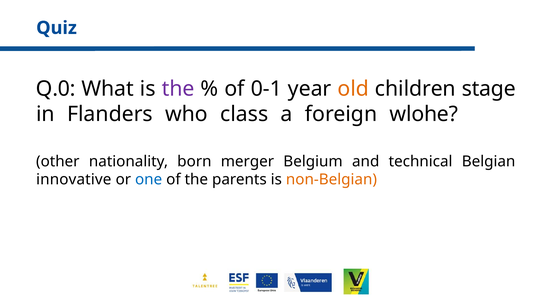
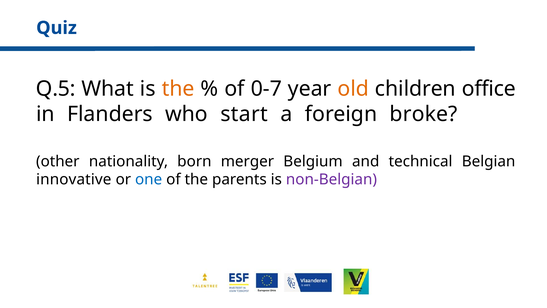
Q.0: Q.0 -> Q.5 (56, 89)
the colour: purple -> orange (178, 89)
0-1: 0-1 -> 0-7 (266, 89)
stage: stage -> office (489, 89)
class: class -> start (244, 114)
wlohe: wlohe -> broke (424, 114)
non-Belgian colour: orange -> purple (331, 179)
